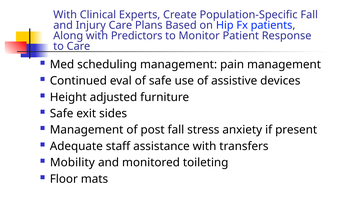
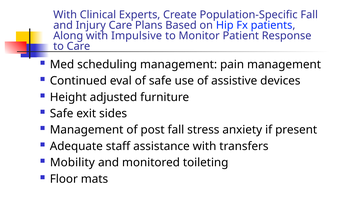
Predictors: Predictors -> Impulsive (137, 36)
